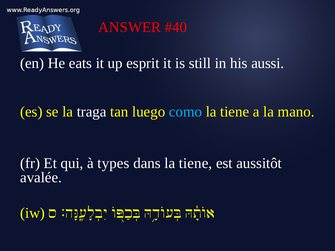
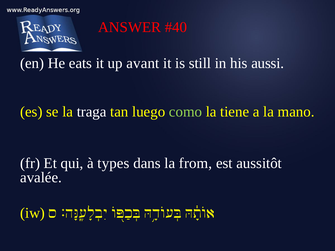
esprit: esprit -> avant (143, 63)
como colour: light blue -> light green (185, 112)
dans la tiene: tiene -> from (196, 163)
